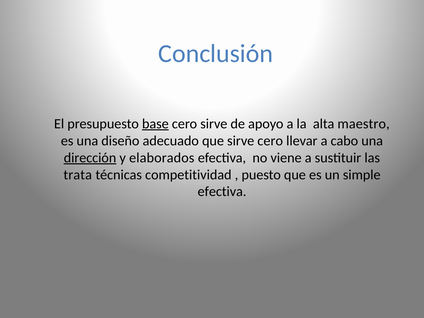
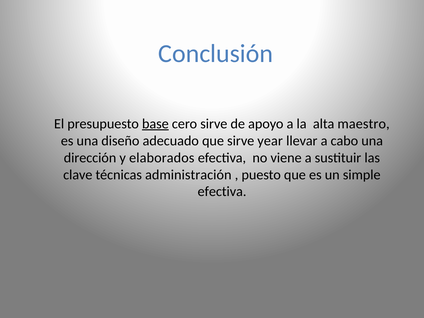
sirve cero: cero -> year (270, 141)
dirección underline: present -> none (90, 158)
trata: trata -> clave (78, 175)
competitividad: competitividad -> administración (188, 175)
